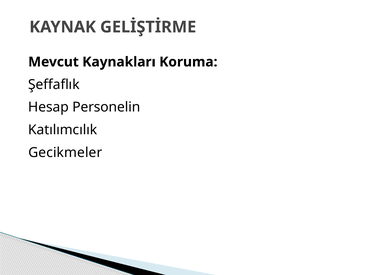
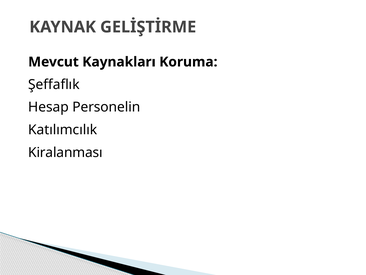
Gecikmeler: Gecikmeler -> Kiralanması (65, 152)
